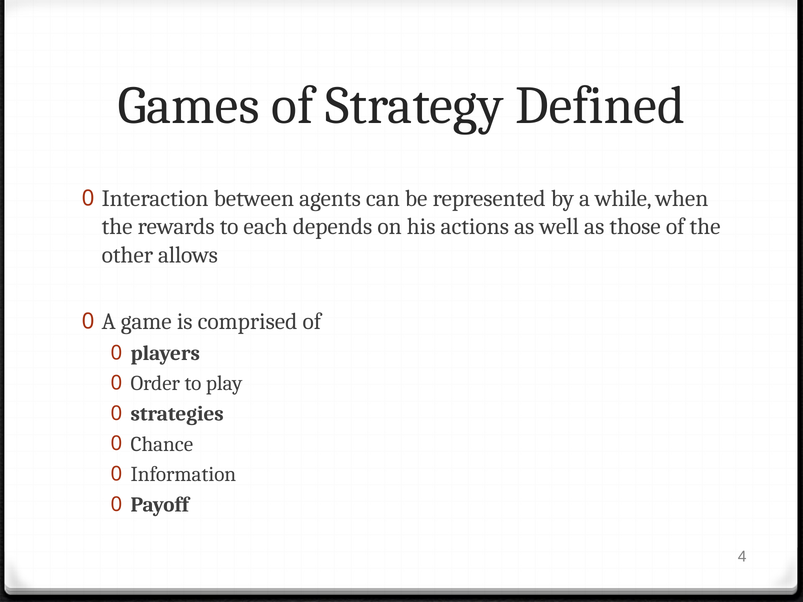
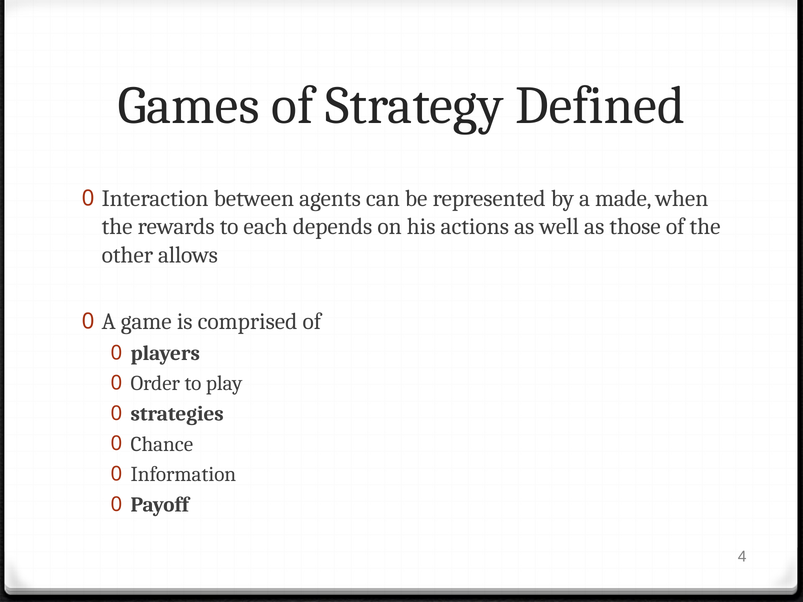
while: while -> made (623, 199)
